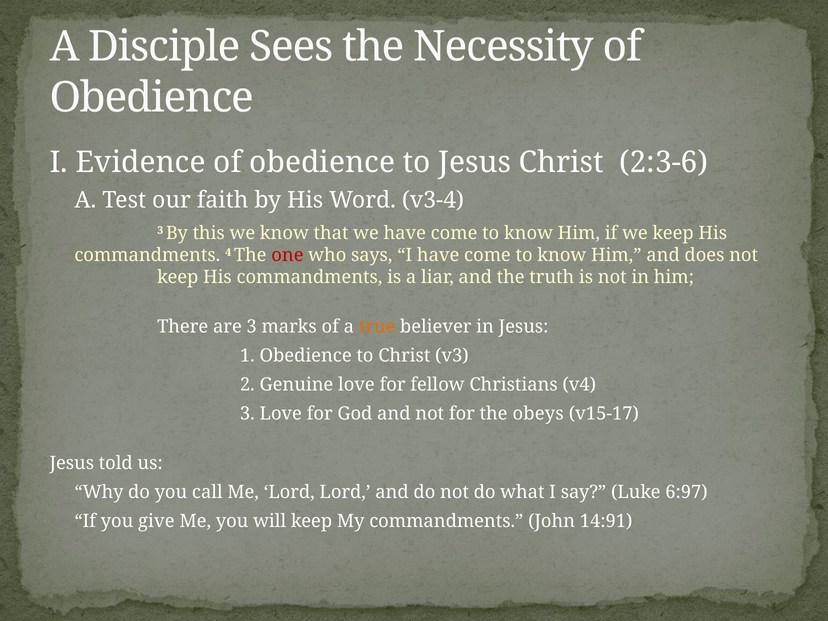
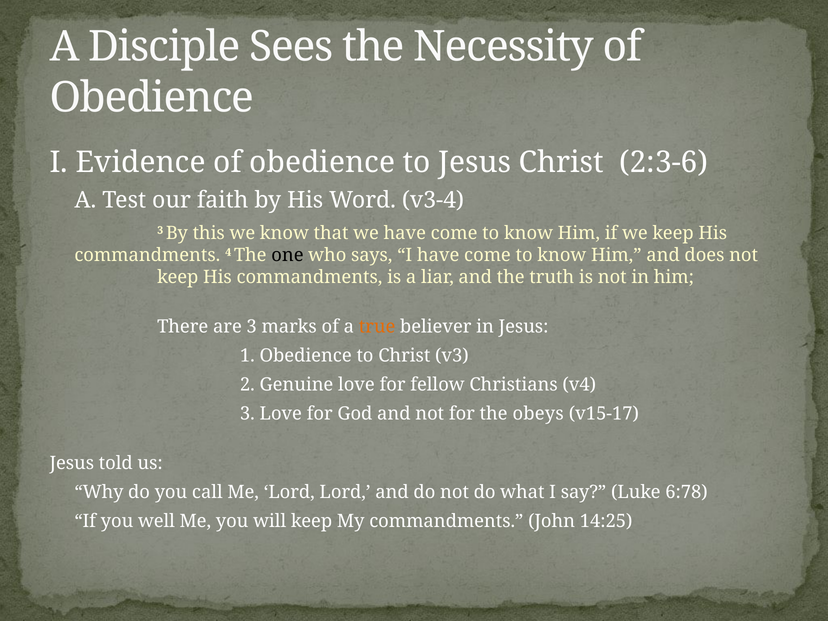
one colour: red -> black (287, 255)
6:97: 6:97 -> 6:78 (687, 492)
give: give -> well (156, 521)
14:91: 14:91 -> 14:25 (606, 521)
